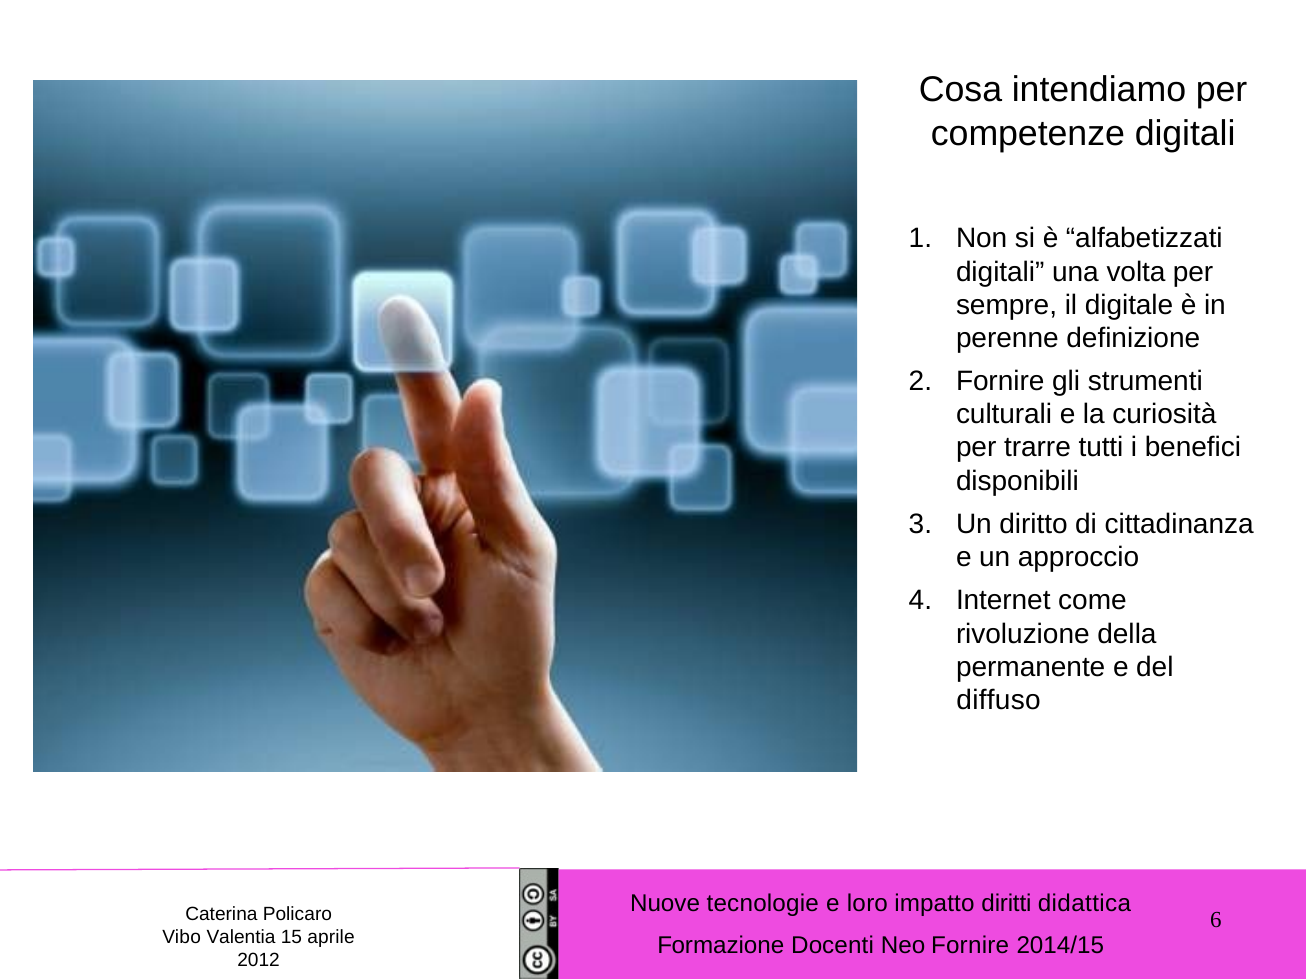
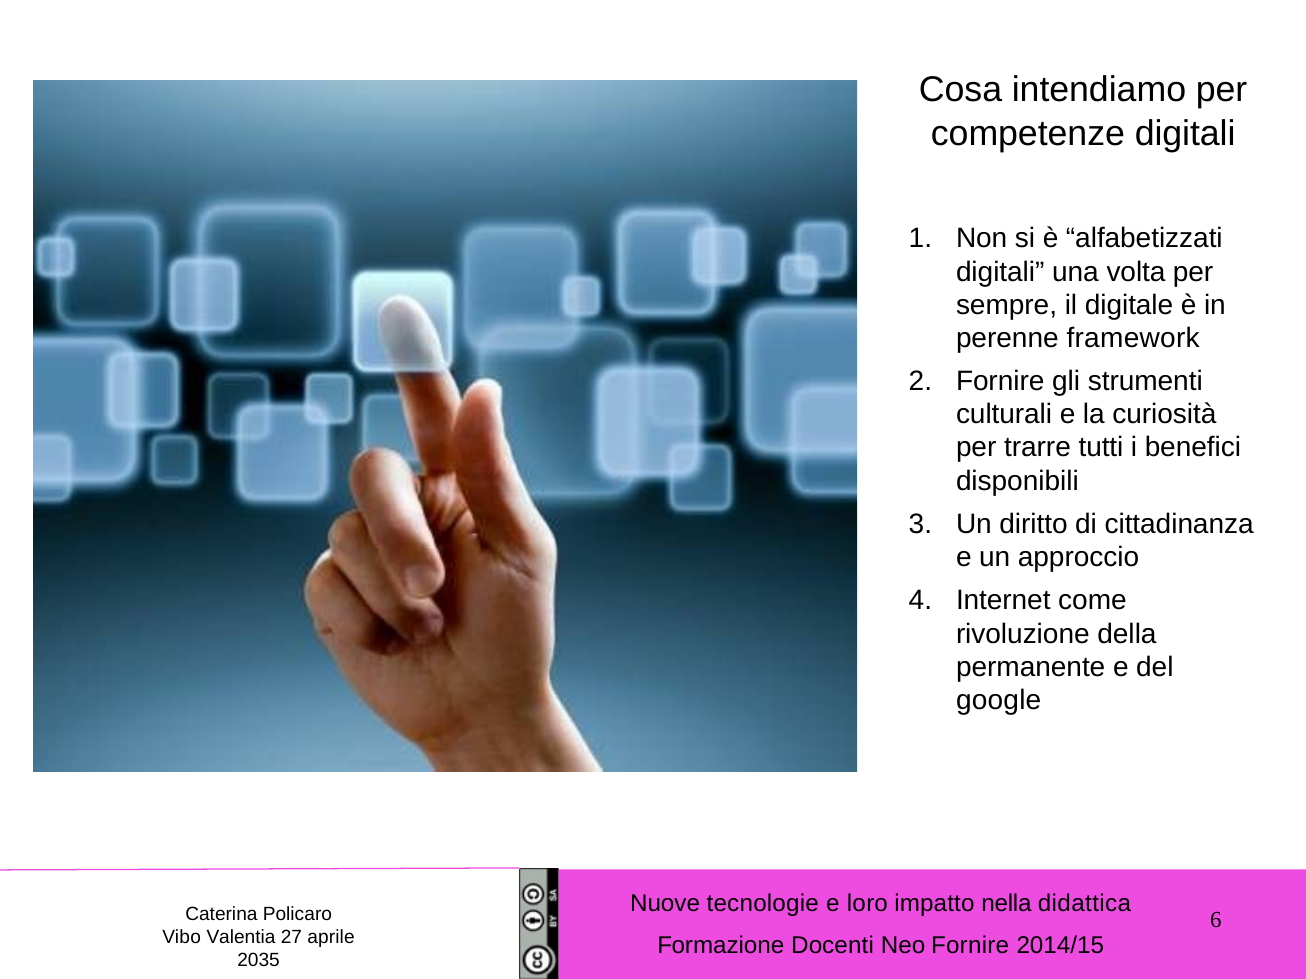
definizione: definizione -> framework (1133, 338)
diffuso: diffuso -> google (999, 700)
diritti: diritti -> nella (1006, 904)
15: 15 -> 27 (291, 937)
2012: 2012 -> 2035 (259, 960)
